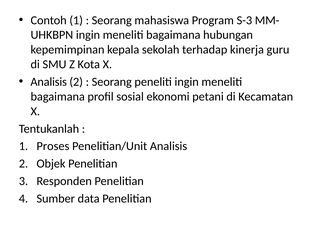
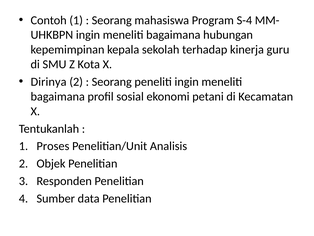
S-3: S-3 -> S-4 (244, 20)
Analisis: Analisis -> Dirinya (49, 82)
